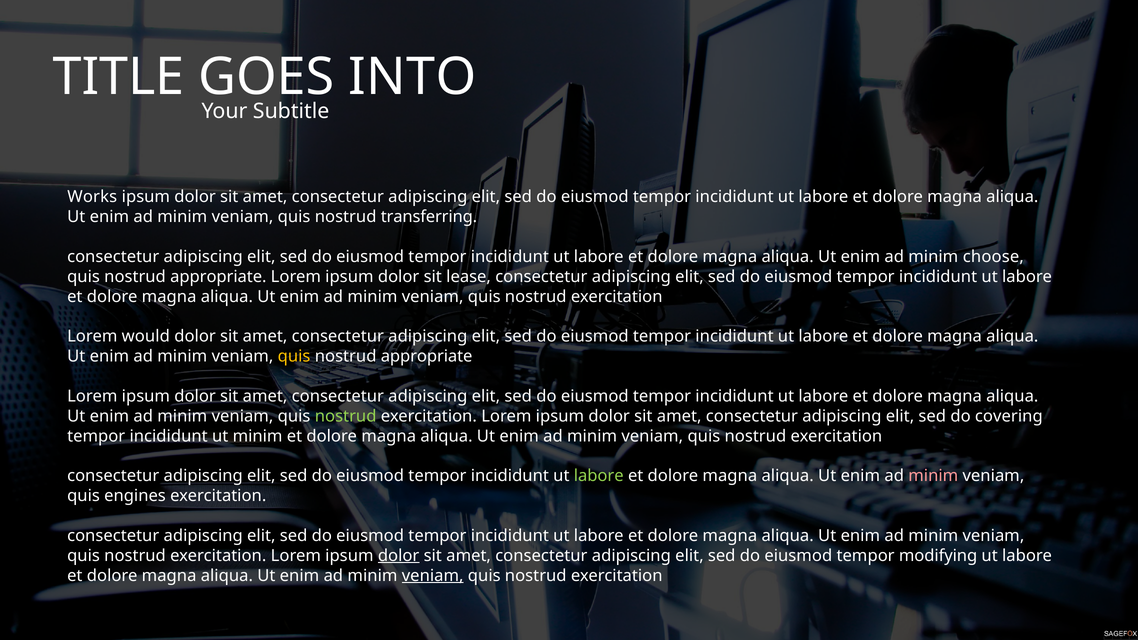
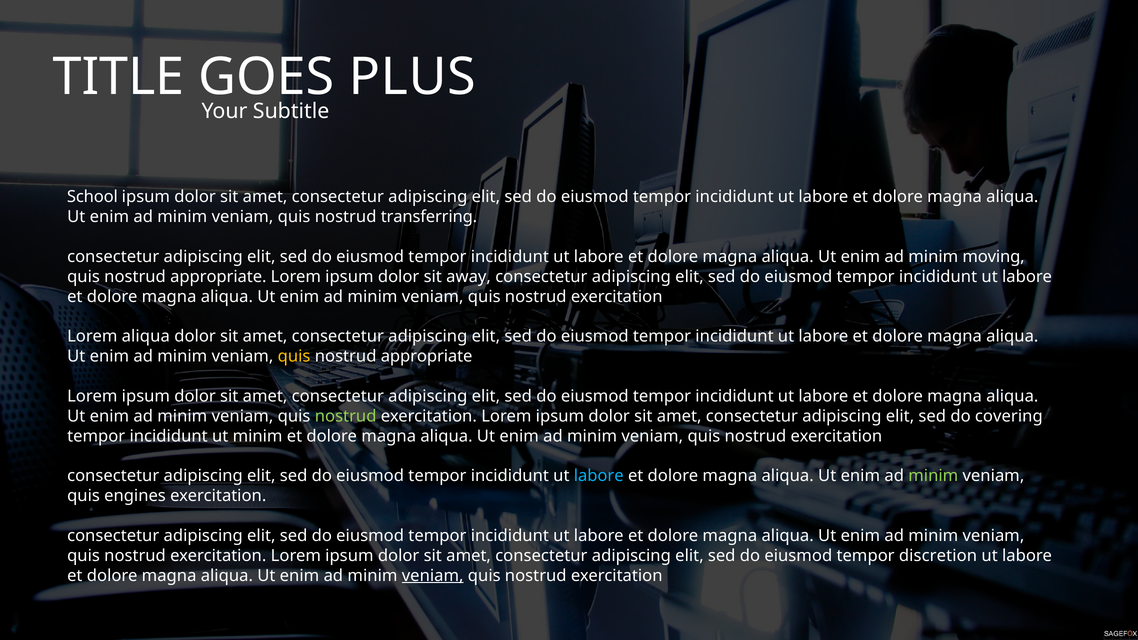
INTO: INTO -> PLUS (412, 77)
Works: Works -> School (92, 197)
choose: choose -> moving (994, 257)
lease: lease -> away (469, 277)
Lorem would: would -> aliqua (146, 337)
labore colour: light green -> light blue (599, 476)
minim colour: pink -> light green (933, 476)
dolor underline: present -> none (399, 556)
modifying: modifying -> discretion (938, 556)
